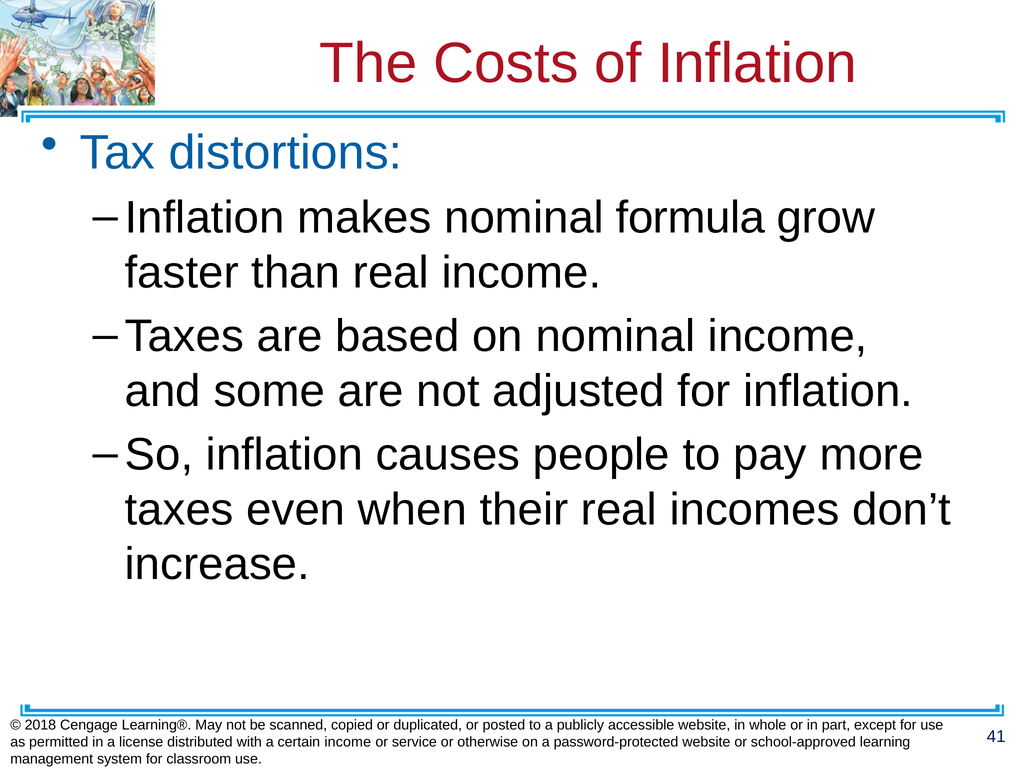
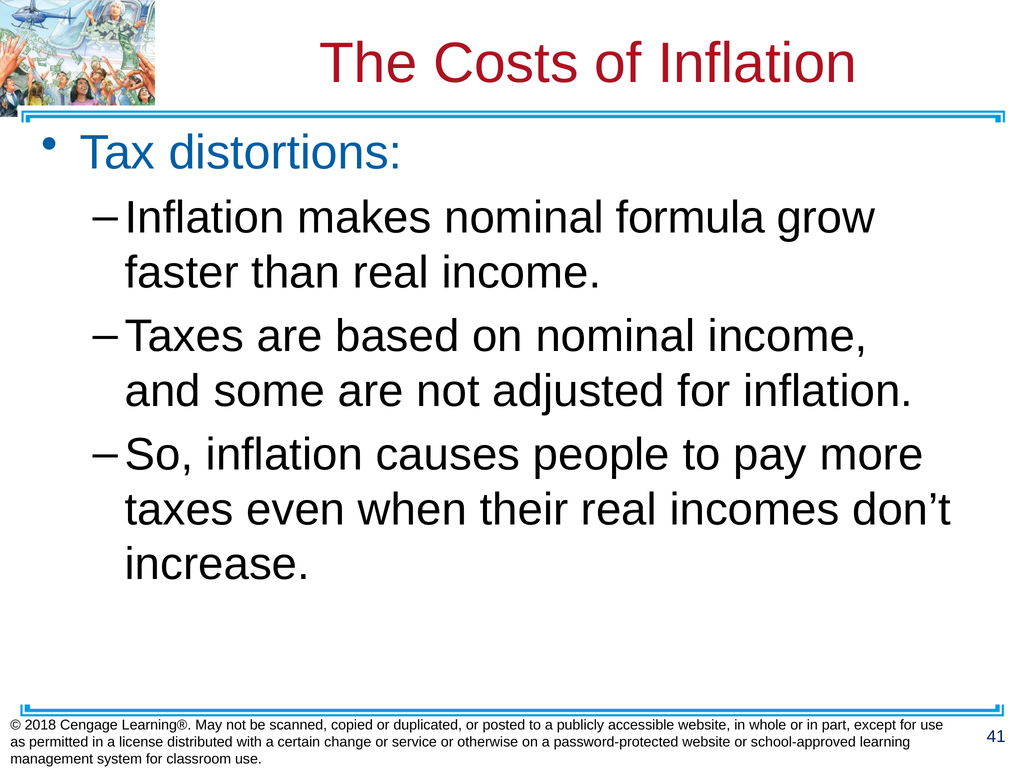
certain income: income -> change (348, 742)
